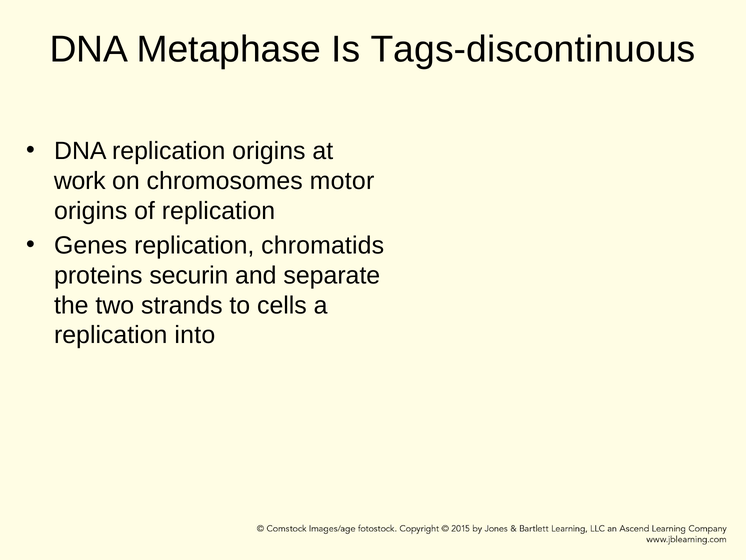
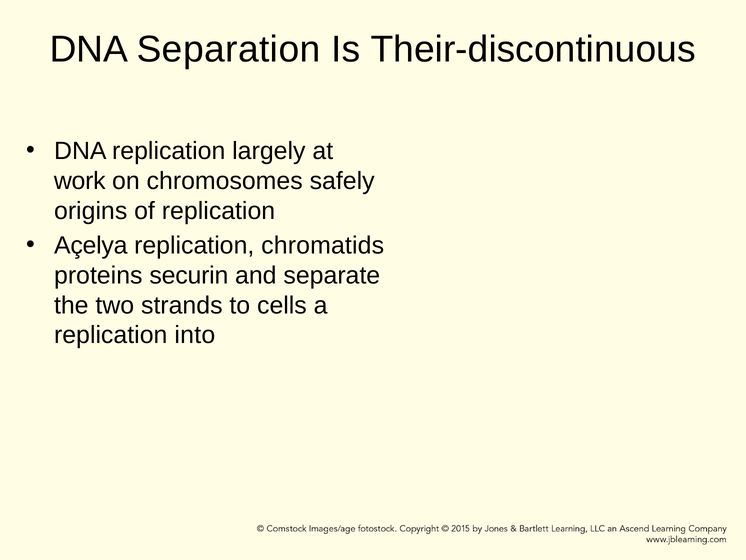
Metaphase: Metaphase -> Separation (229, 49)
Tags-discontinuous: Tags-discontinuous -> Their-discontinuous (533, 49)
replication origins: origins -> largely (269, 151)
motor: motor -> safely (342, 181)
Genes: Genes -> Açelya (91, 245)
